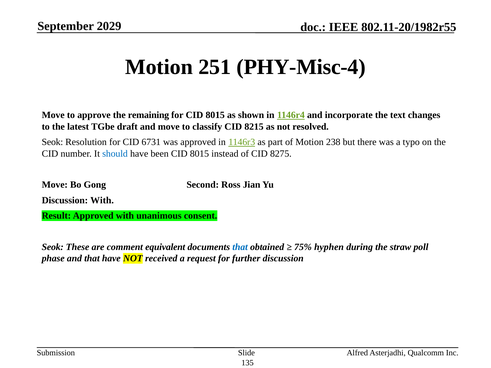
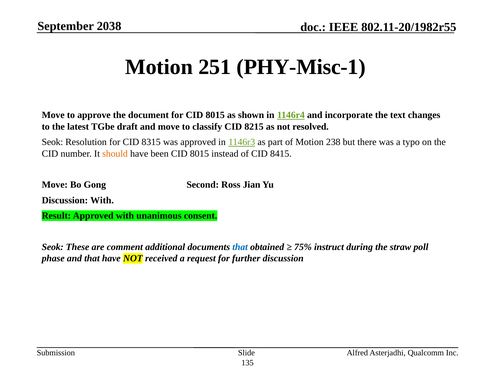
2029: 2029 -> 2038 (109, 26)
PHY-Misc-4: PHY-Misc-4 -> PHY-Misc-1 (301, 67)
remaining: remaining -> document (148, 115)
6731: 6731 -> 8315 (151, 142)
should colour: blue -> orange (115, 154)
8275: 8275 -> 8415 (281, 154)
equivalent: equivalent -> additional (165, 247)
hyphen: hyphen -> instruct (329, 247)
